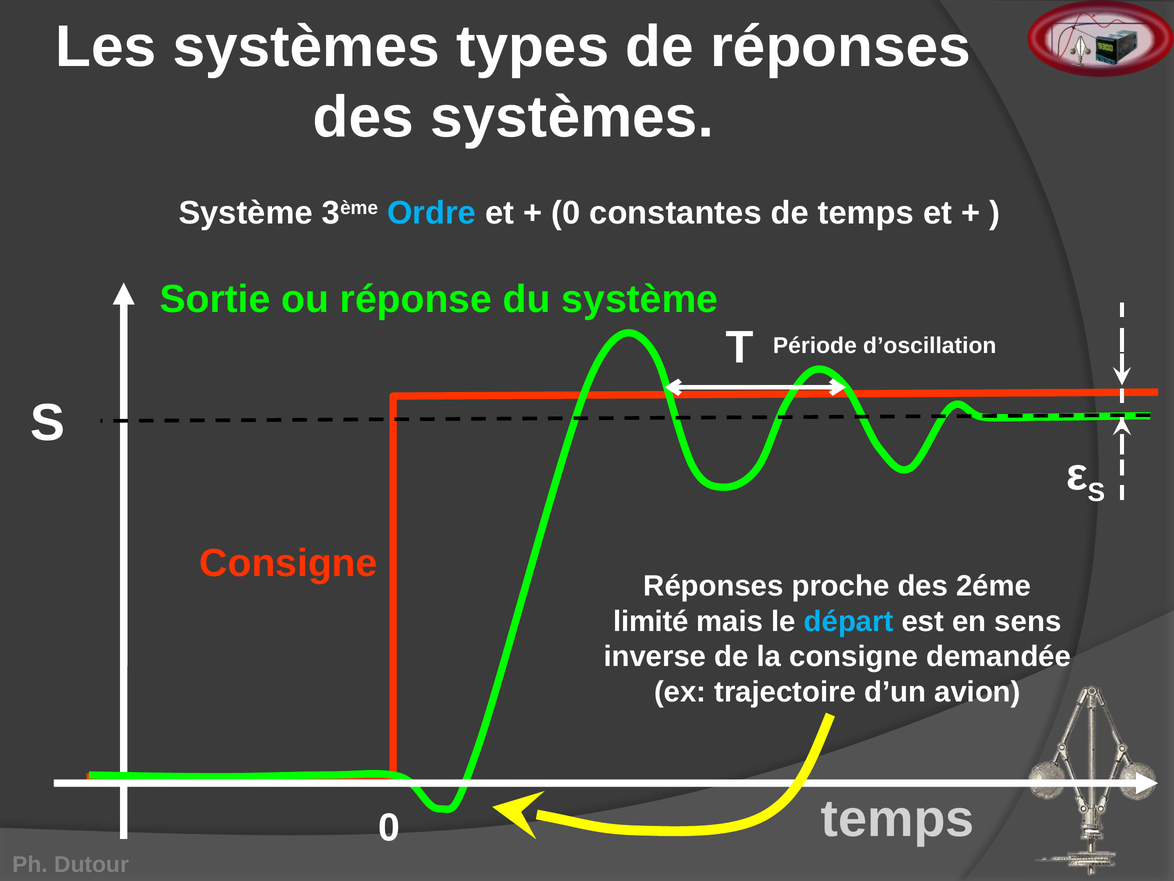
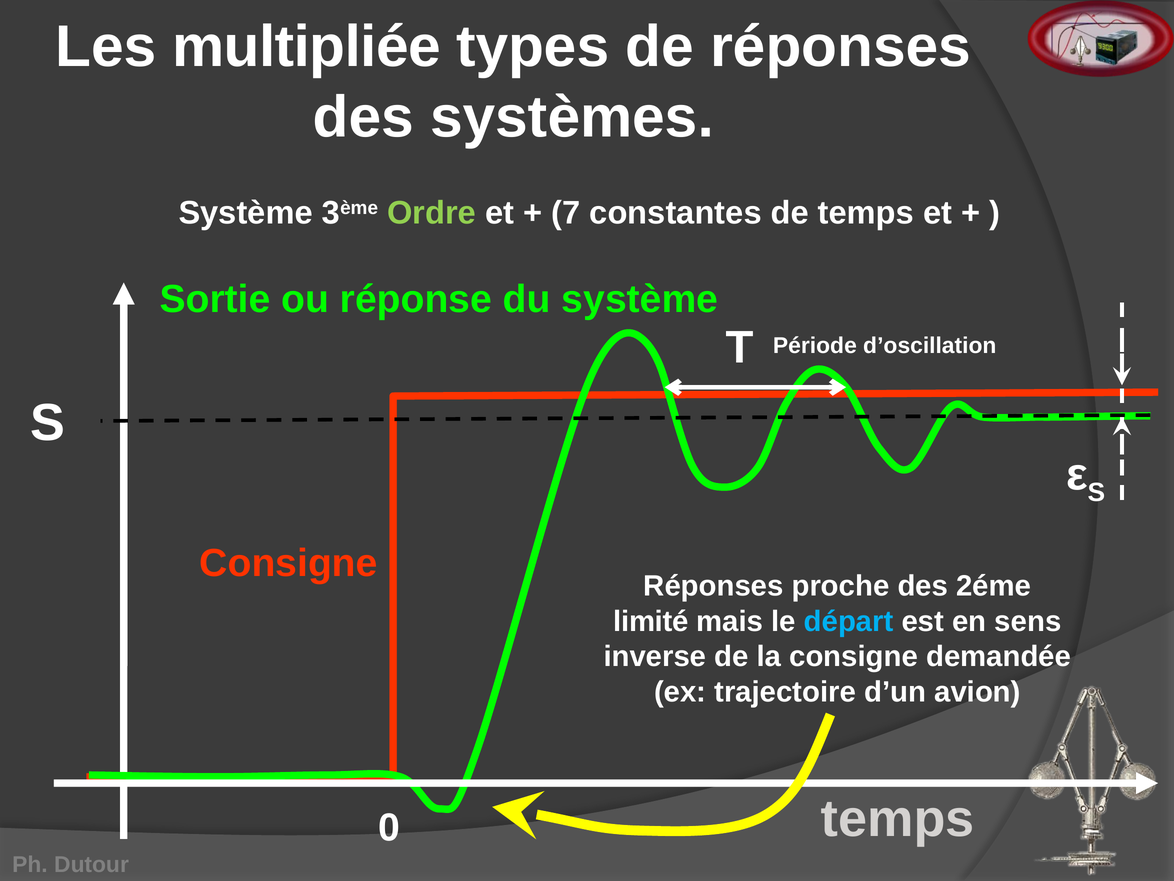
Les systèmes: systèmes -> multipliée (307, 47)
Ordre colour: light blue -> light green (432, 213)
0: 0 -> 7 (566, 213)
